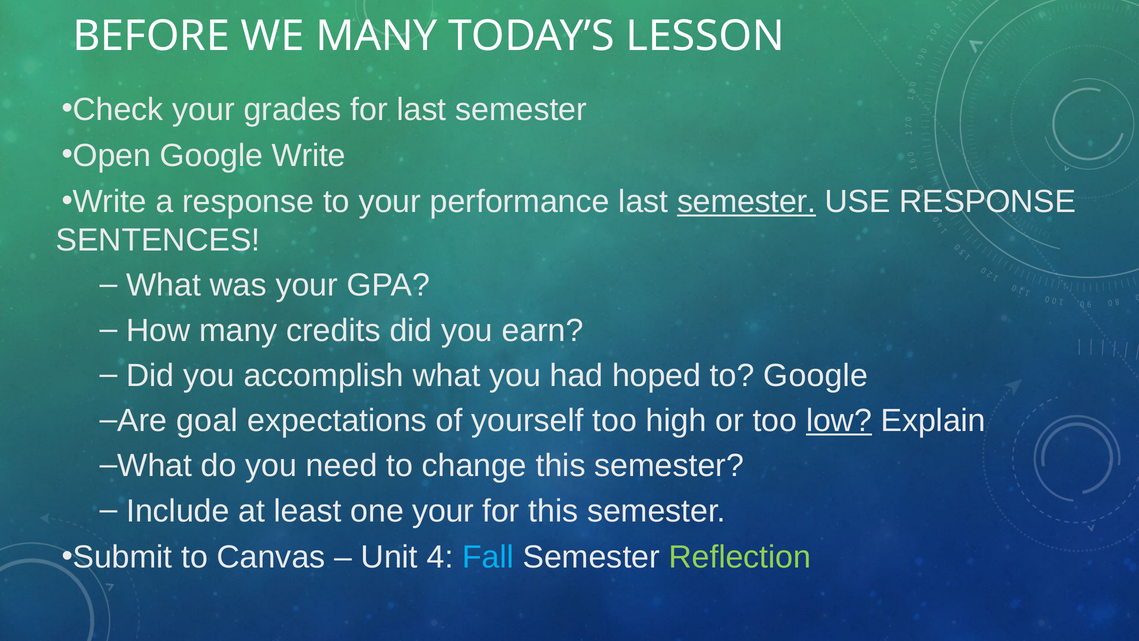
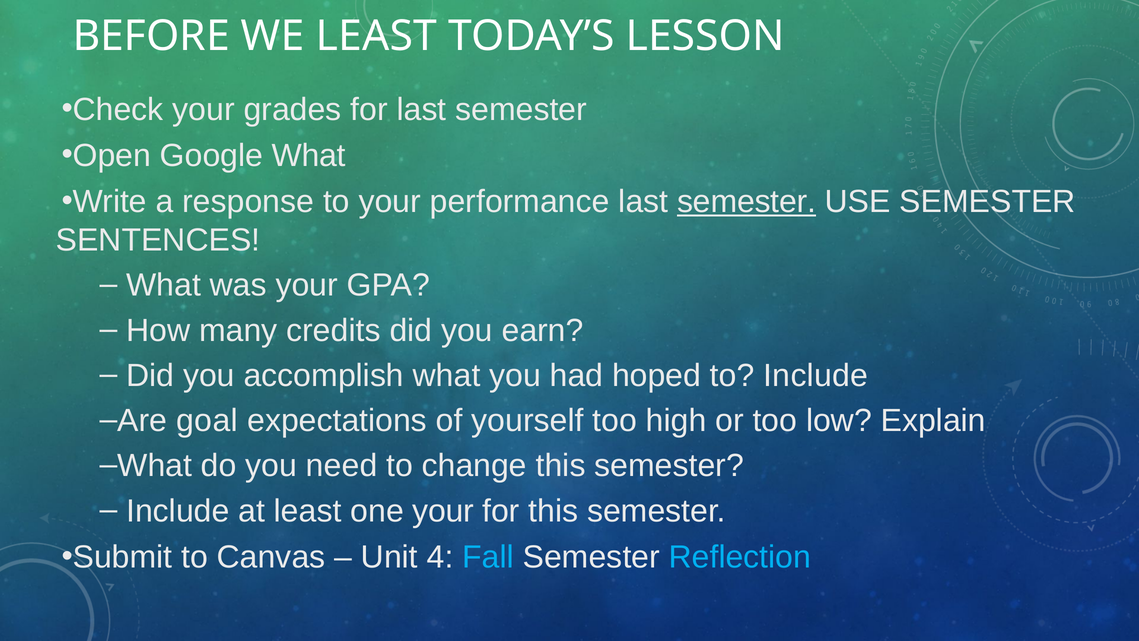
WE MANY: MANY -> LEAST (376, 36)
Google Write: Write -> What (309, 155)
USE RESPONSE: RESPONSE -> SEMESTER (988, 202)
to Google: Google -> Include (816, 375)
low underline: present -> none (839, 421)
Reflection colour: light green -> light blue (740, 557)
